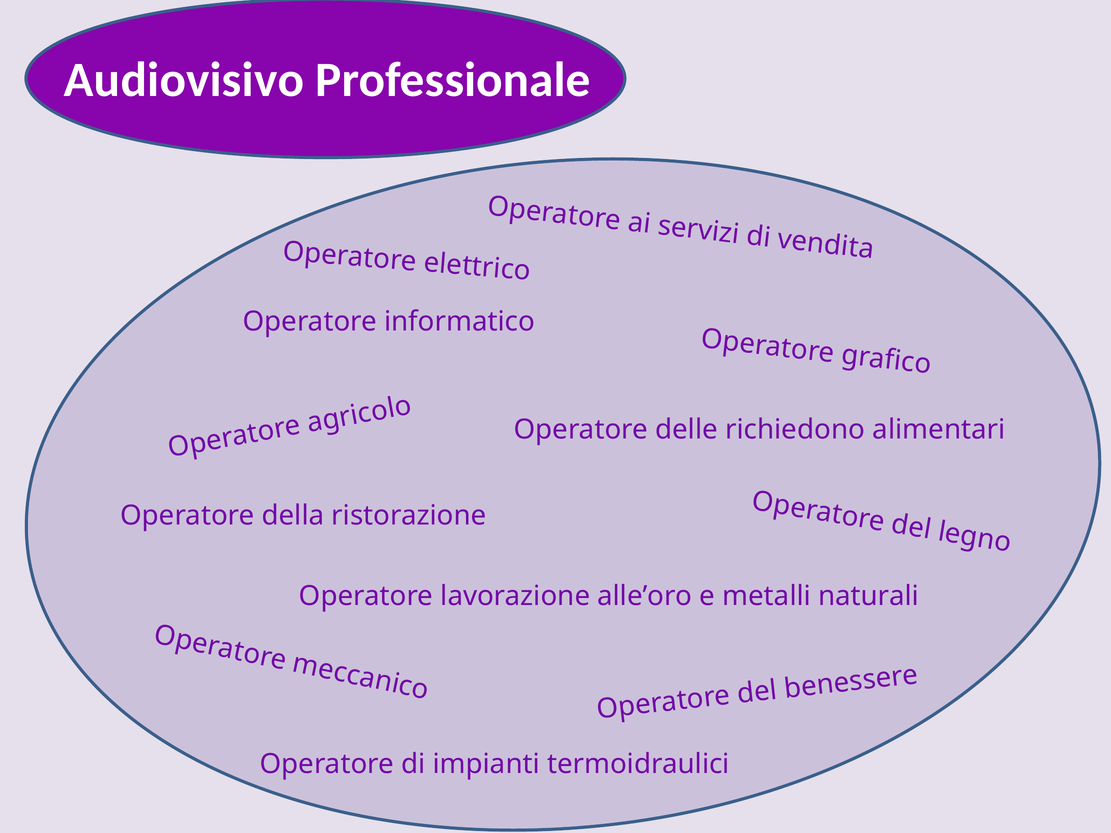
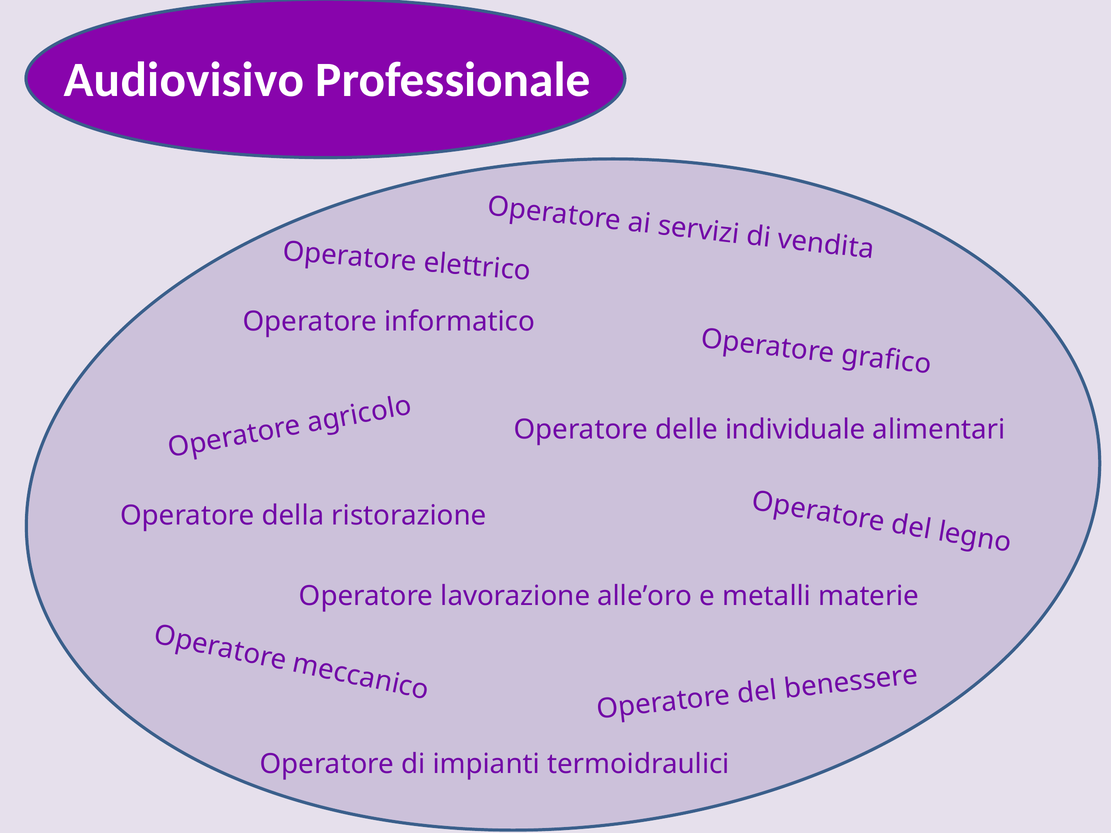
richiedono: richiedono -> individuale (795, 430)
naturali: naturali -> materie (869, 596)
